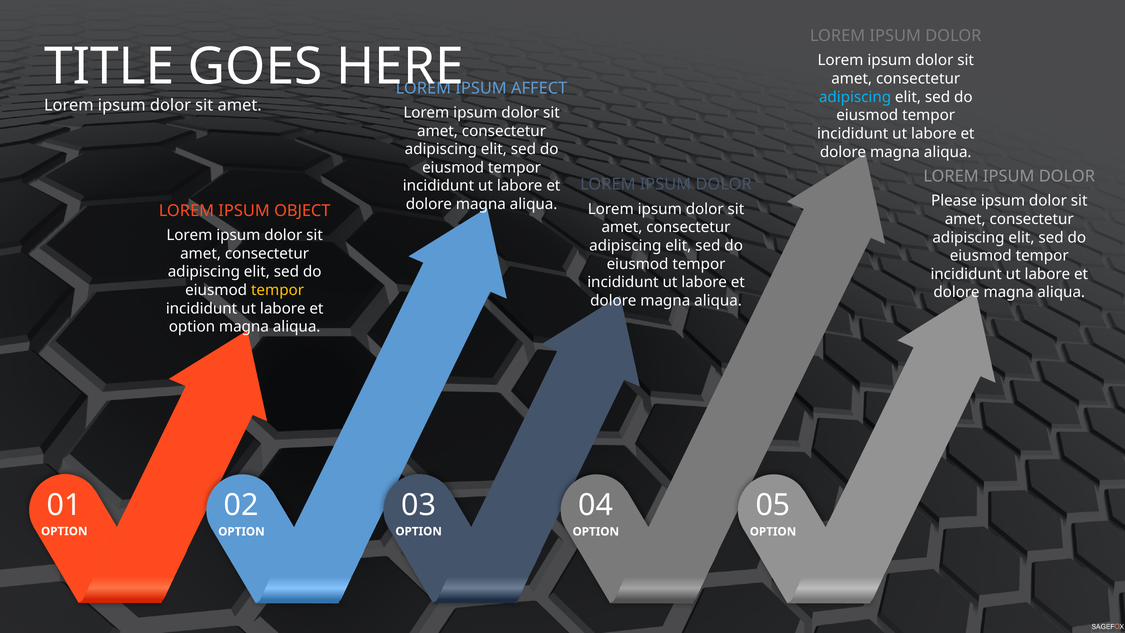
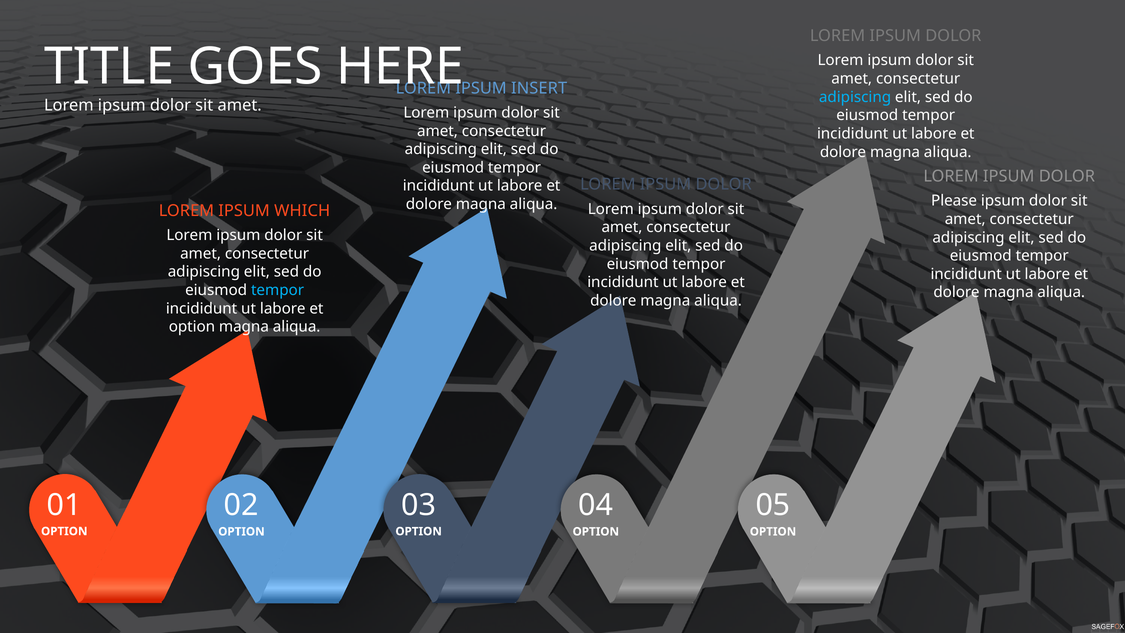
AFFECT: AFFECT -> INSERT (539, 88)
OBJECT: OBJECT -> WHICH (302, 211)
tempor colour: yellow -> light blue (278, 290)
